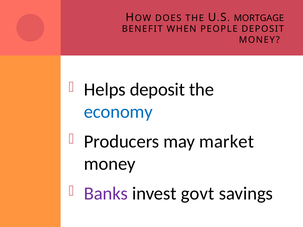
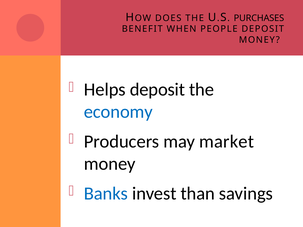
MORTGAGE: MORTGAGE -> PURCHASES (259, 18)
Banks colour: purple -> blue (106, 194)
govt: govt -> than (198, 194)
